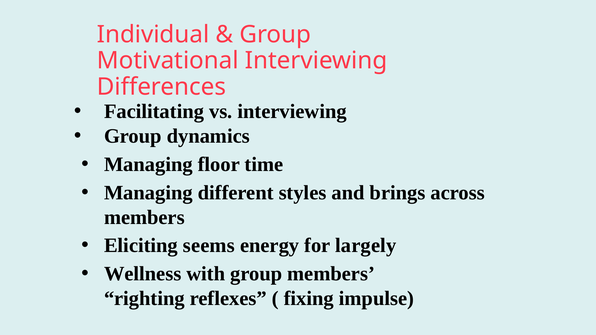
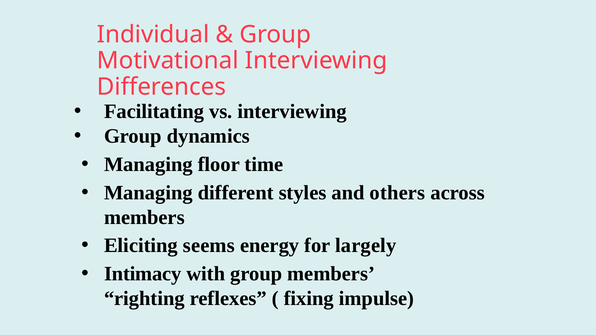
brings: brings -> others (397, 193)
Wellness: Wellness -> Intimacy (143, 274)
